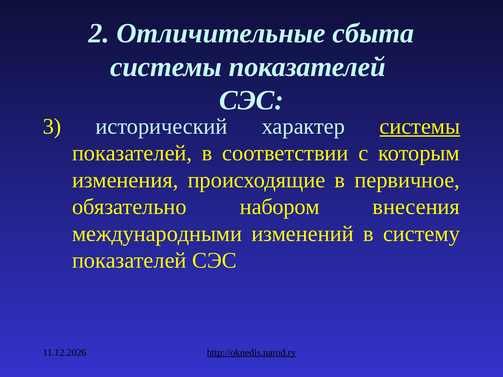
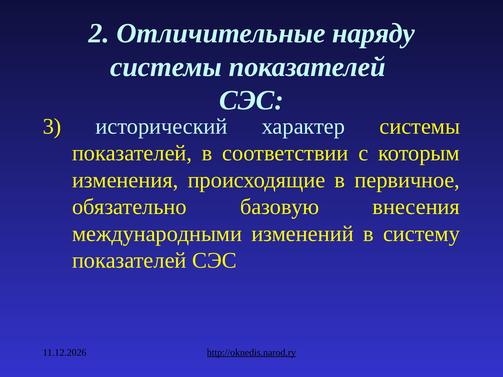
сбыта: сбыта -> наряду (374, 33)
системы underline: present -> none (420, 126)
набором: набором -> базовую (280, 207)
